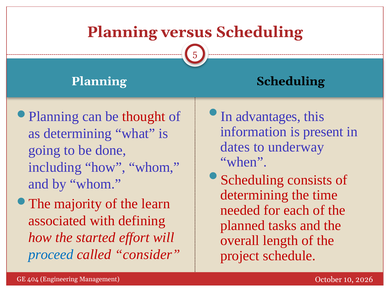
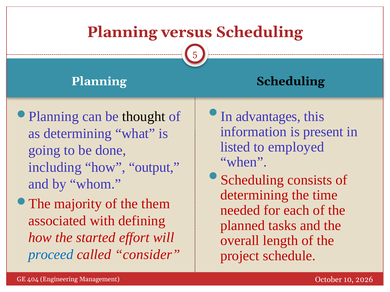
thought colour: red -> black (144, 117)
dates: dates -> listed (235, 147)
underway: underway -> employed (296, 147)
how whom: whom -> output (154, 167)
learn: learn -> them (156, 204)
